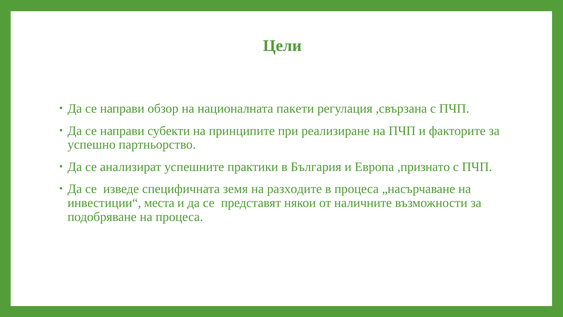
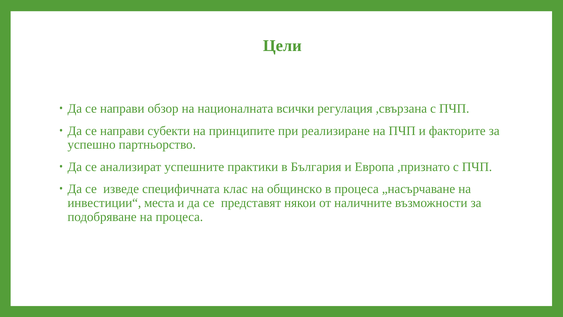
пакети: пакети -> всички (295, 108)
земя: земя -> клас (235, 189)
разходите: разходите -> общинско (295, 189)
